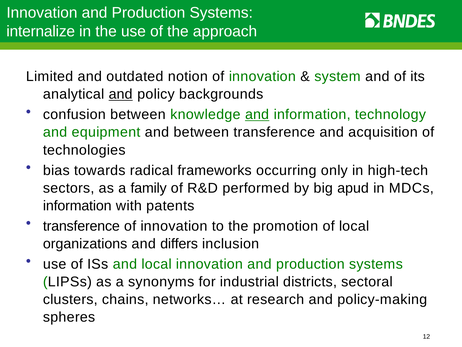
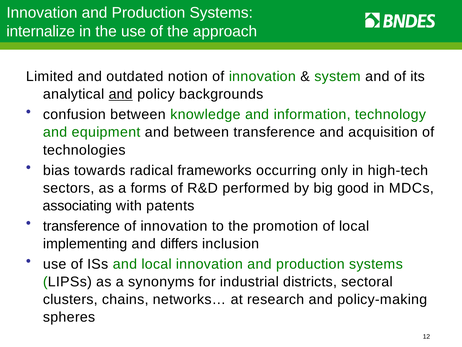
and underline: present -> none (257, 114)
family: family -> forms (148, 188)
apud: apud -> good (353, 188)
information: information -> associating (77, 205)
organizations: organizations -> implementing (85, 243)
